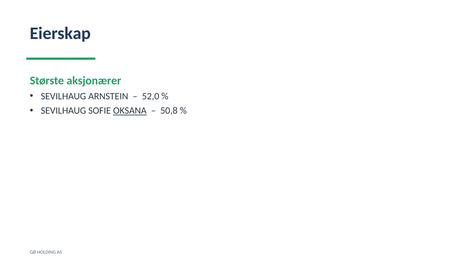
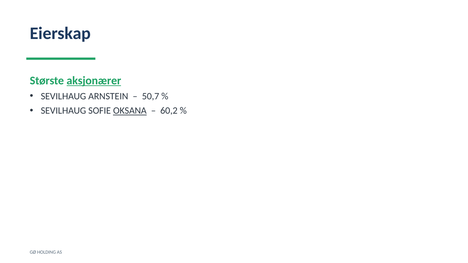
aksjonærer underline: none -> present (94, 81)
52,0: 52,0 -> 50,7 (151, 96)
50,8: 50,8 -> 60,2 (169, 111)
